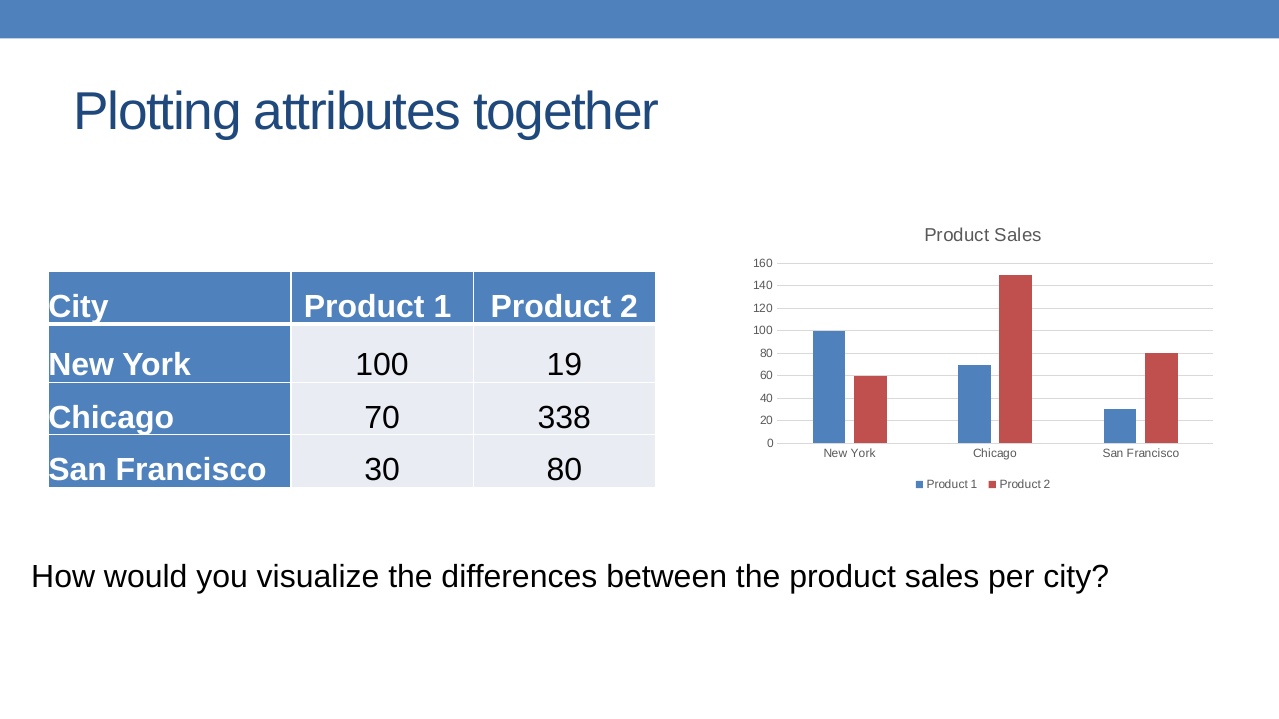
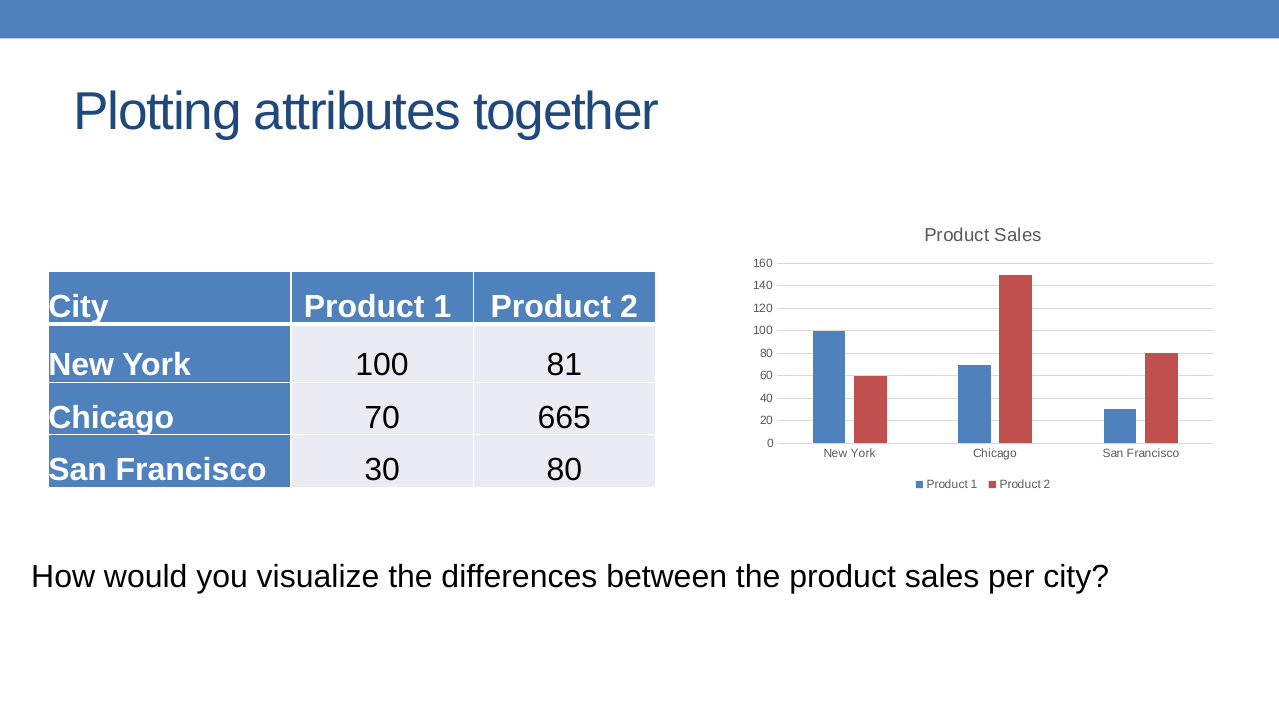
19: 19 -> 81 (564, 365)
338: 338 -> 665 (564, 418)
